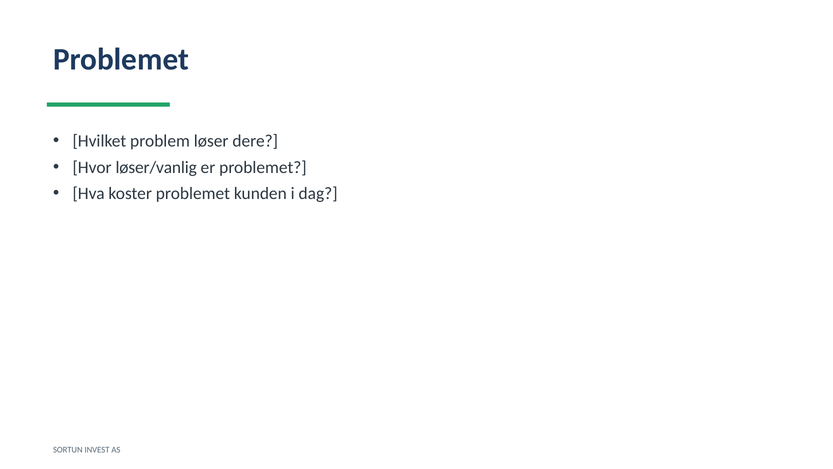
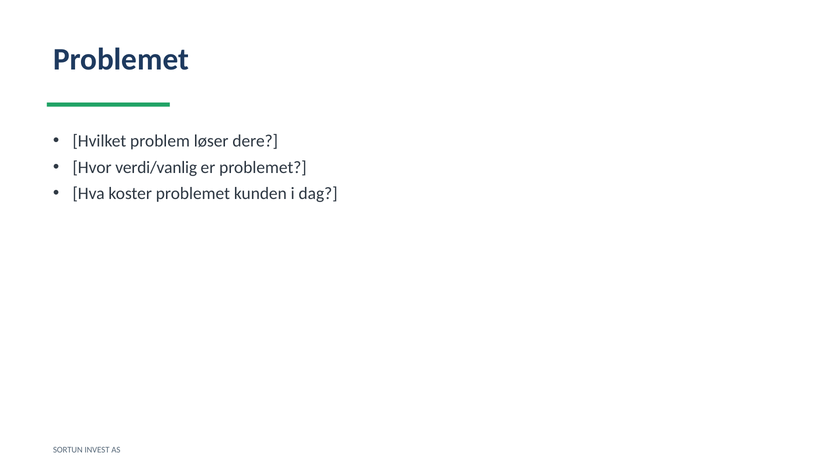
løser/vanlig: løser/vanlig -> verdi/vanlig (156, 167)
